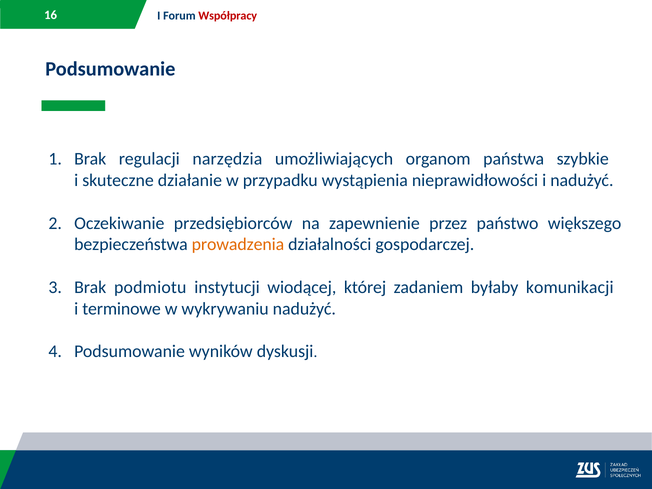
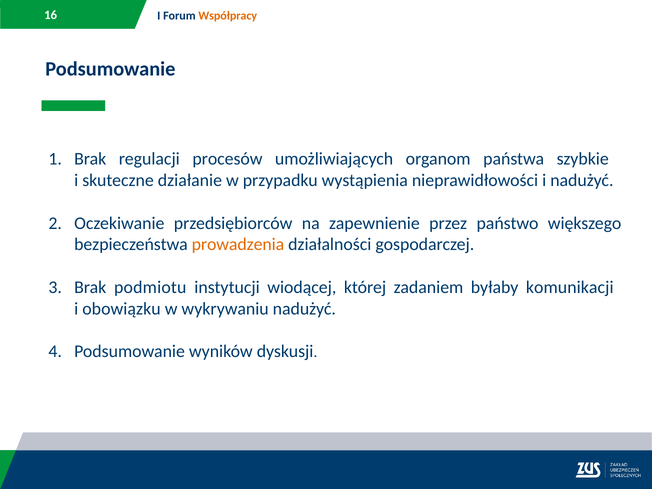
Współpracy colour: red -> orange (228, 16)
narzędzia: narzędzia -> procesów (227, 159)
terminowe: terminowe -> obowiązku (121, 309)
